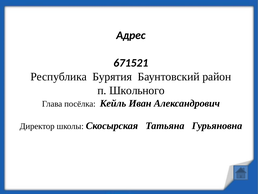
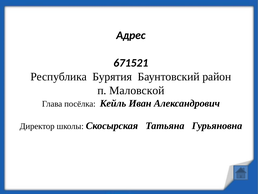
Школьного: Школьного -> Маловской (137, 90)
